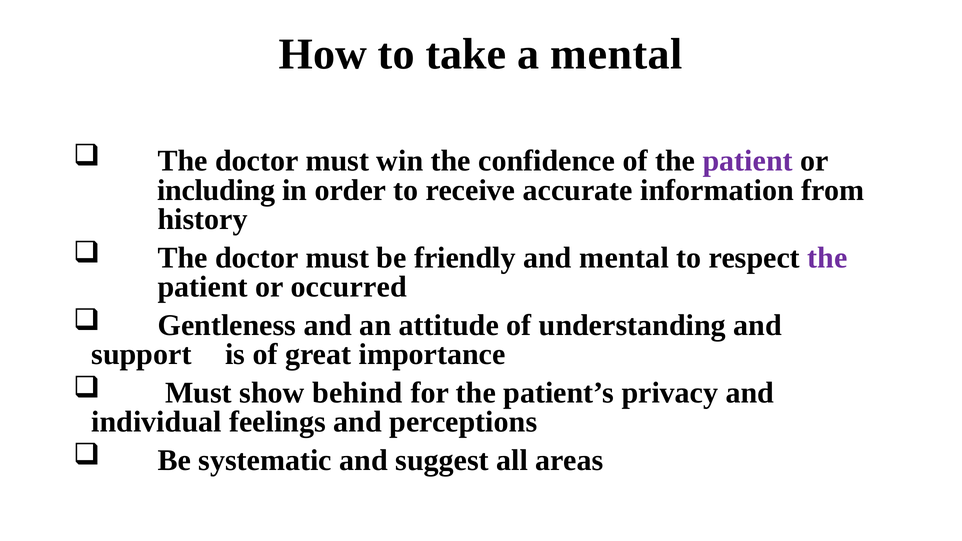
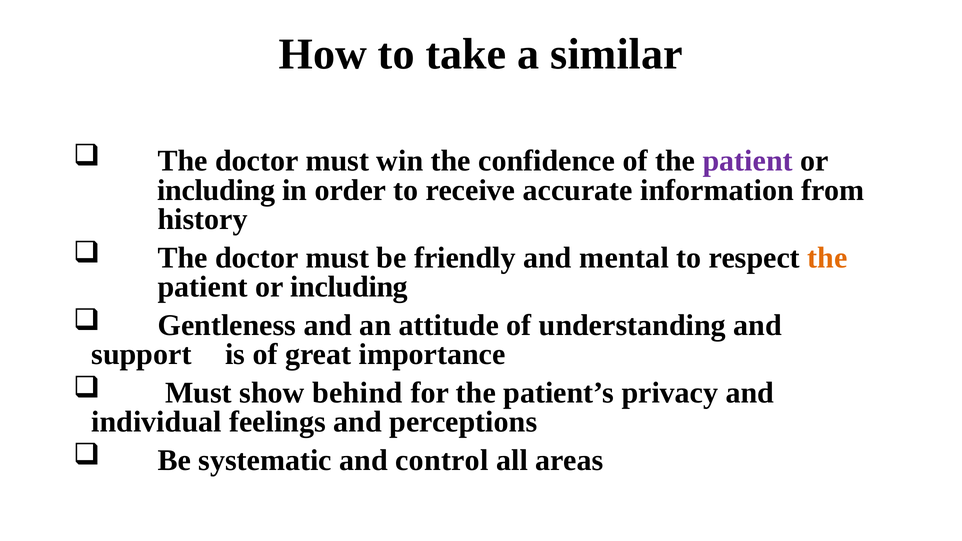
a mental: mental -> similar (617, 54)
the colour: purple -> orange (827, 258)
occurred: occurred -> including (349, 287)
suggest: suggest -> control (442, 460)
